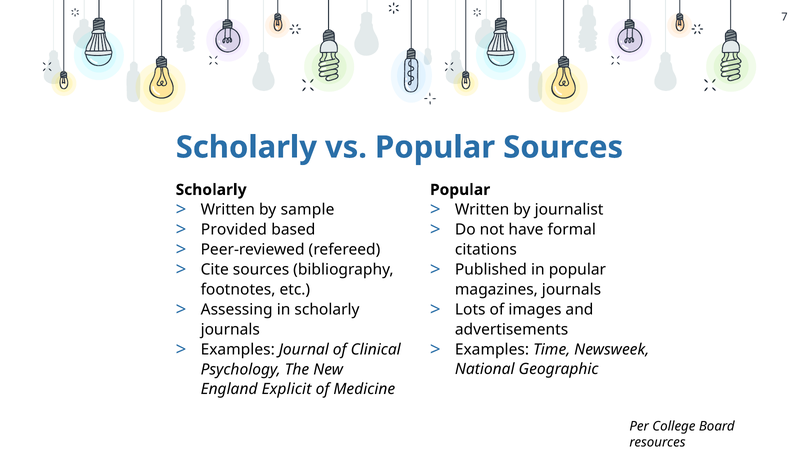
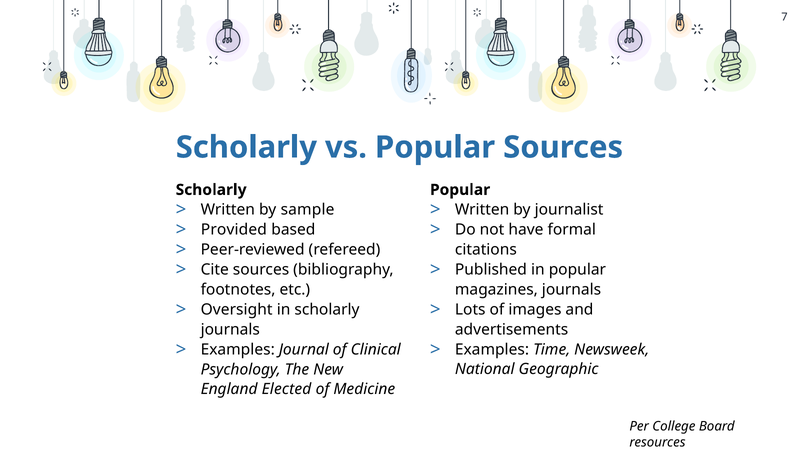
Assessing: Assessing -> Oversight (237, 310)
Explicit: Explicit -> Elected (287, 390)
